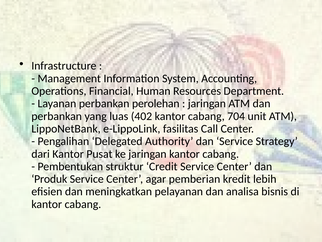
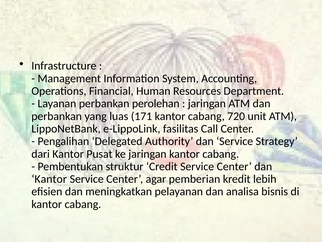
402: 402 -> 171 (141, 116)
704: 704 -> 720 (236, 116)
Produk: Produk -> Kantor (49, 179)
